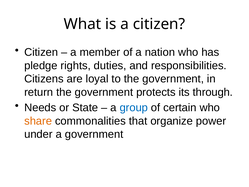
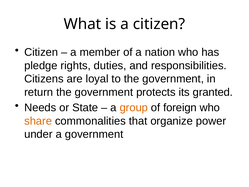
through: through -> granted (213, 92)
group colour: blue -> orange (134, 108)
certain: certain -> foreign (180, 108)
